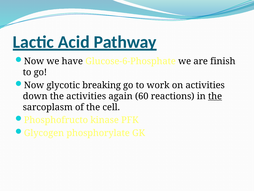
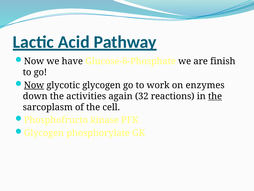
Now underline: none -> present (34, 85)
glycotic breaking: breaking -> glycogen (102, 85)
on activities: activities -> enzymes (205, 85)
60: 60 -> 32 (142, 96)
